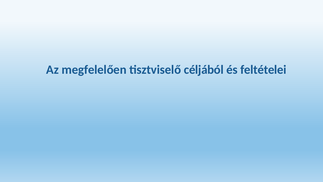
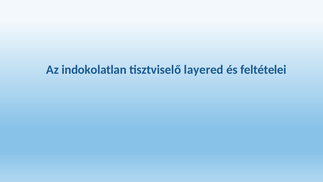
megfelelően: megfelelően -> indokolatlan (94, 70)
céljából: céljából -> layered (204, 70)
